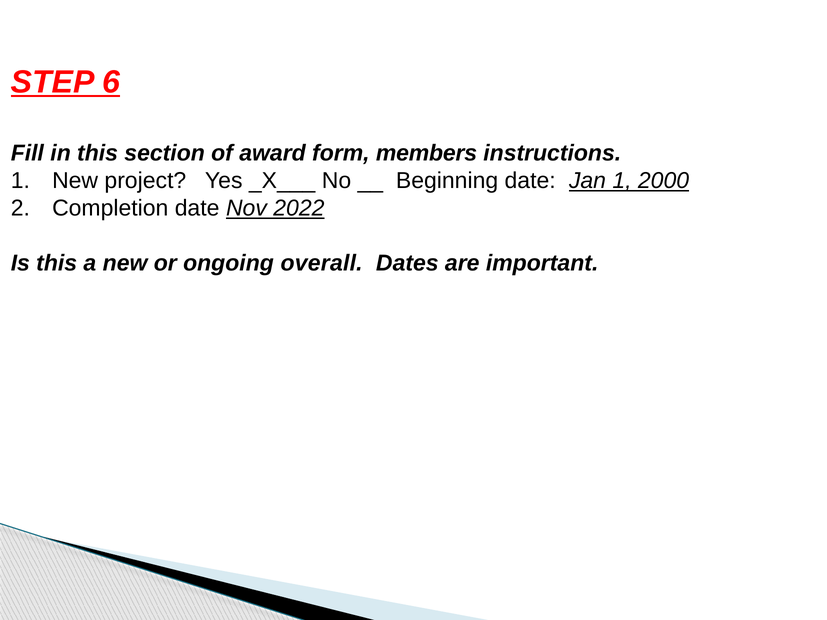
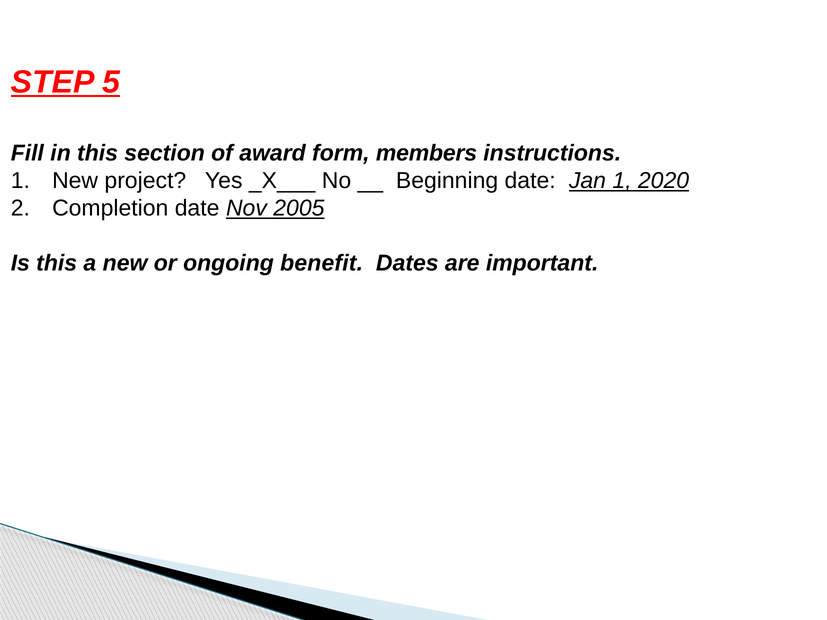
6: 6 -> 5 (111, 82)
2000: 2000 -> 2020 (664, 181)
2022: 2022 -> 2005 (299, 208)
overall: overall -> benefit (322, 263)
